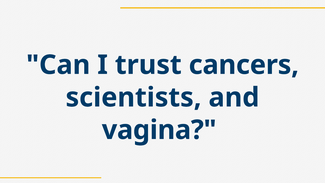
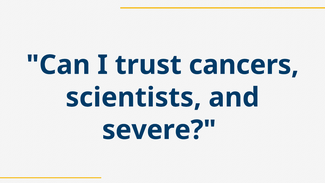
vagina: vagina -> severe (159, 130)
